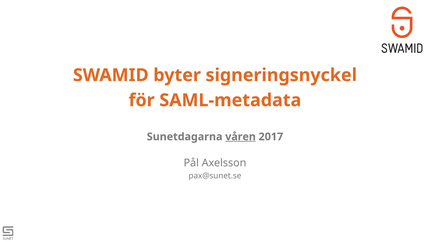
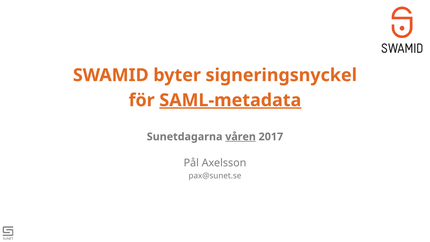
SAML-metadata underline: none -> present (230, 100)
